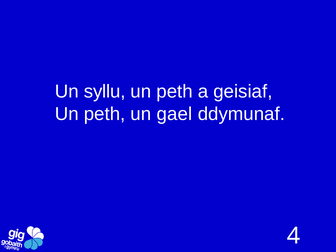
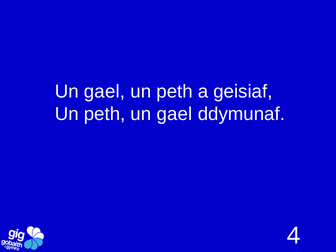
syllu: syllu -> gael (104, 92)
